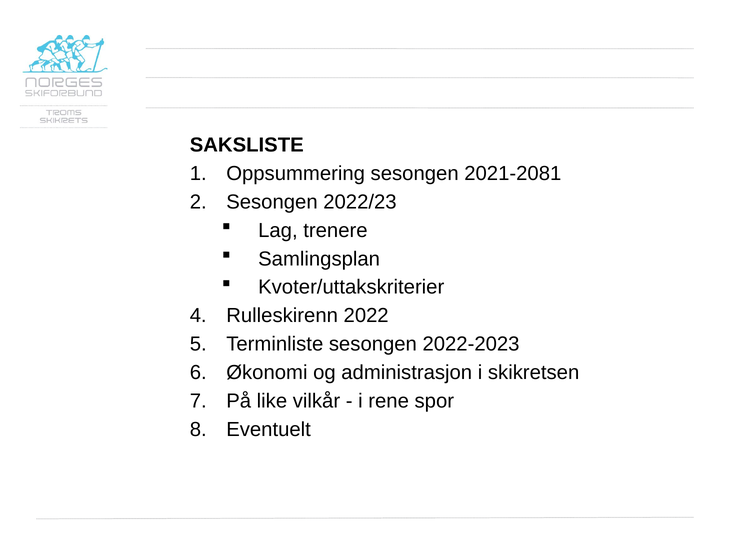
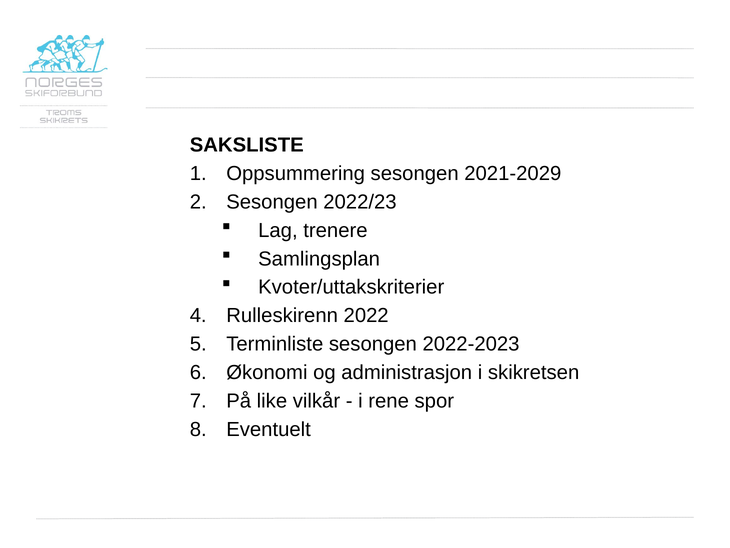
2021-2081: 2021-2081 -> 2021-2029 (513, 173)
